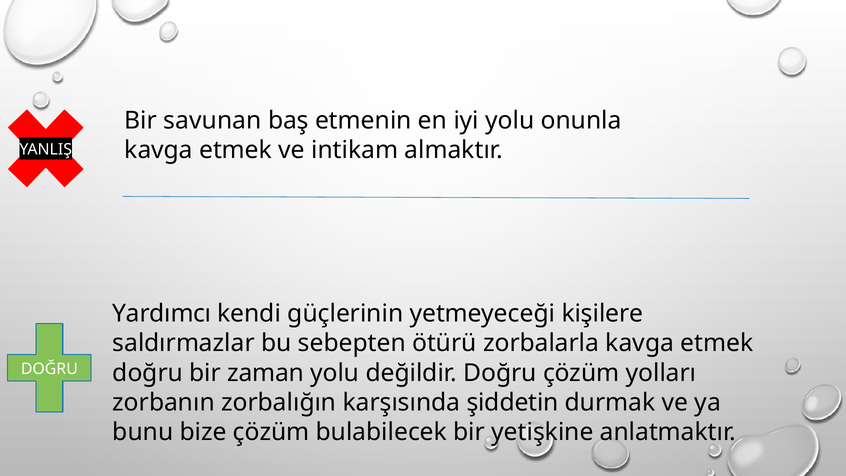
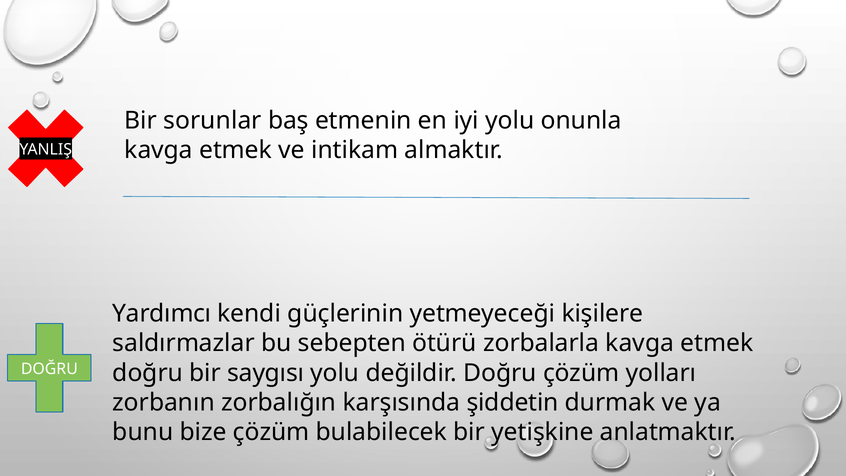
savunan: savunan -> sorunlar (212, 120)
zaman: zaman -> saygısı (266, 373)
